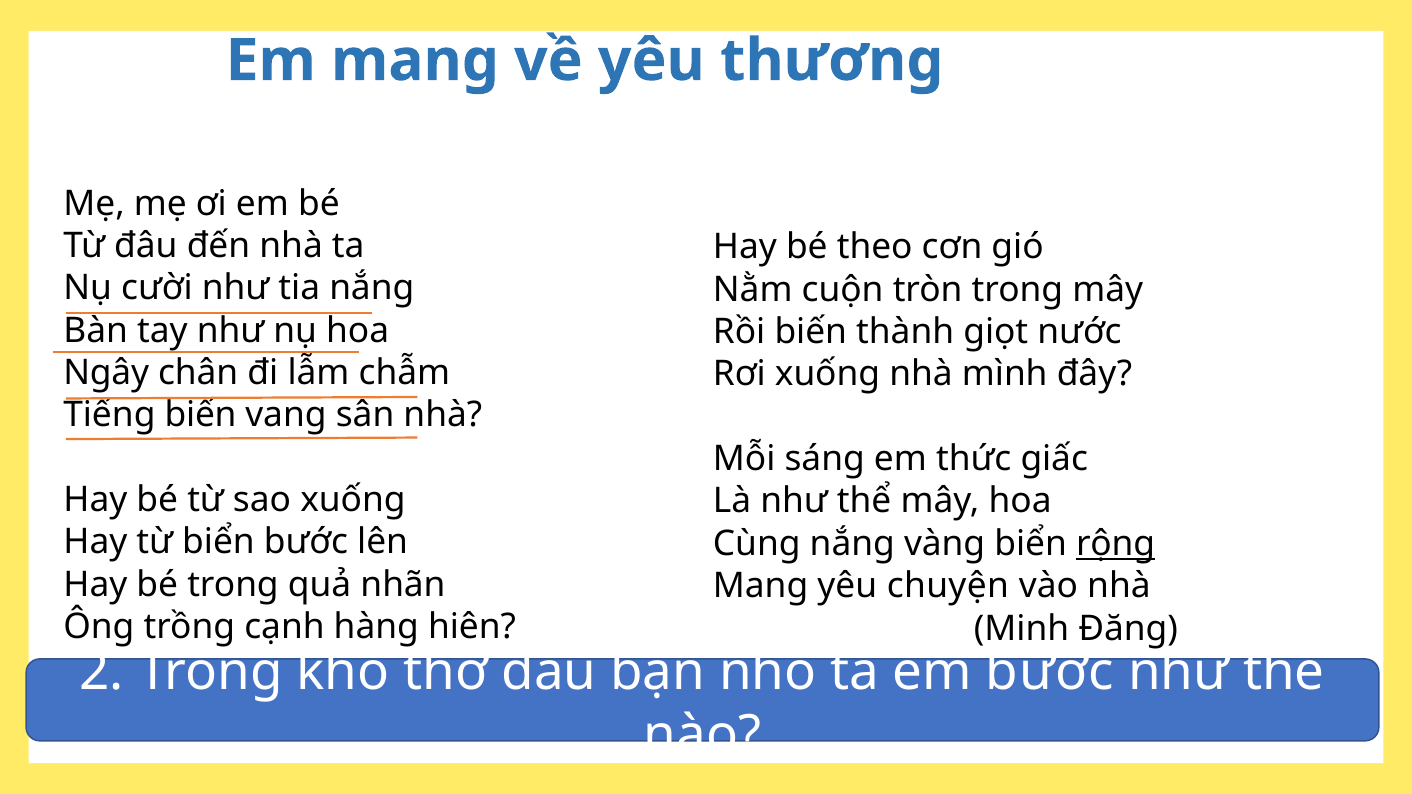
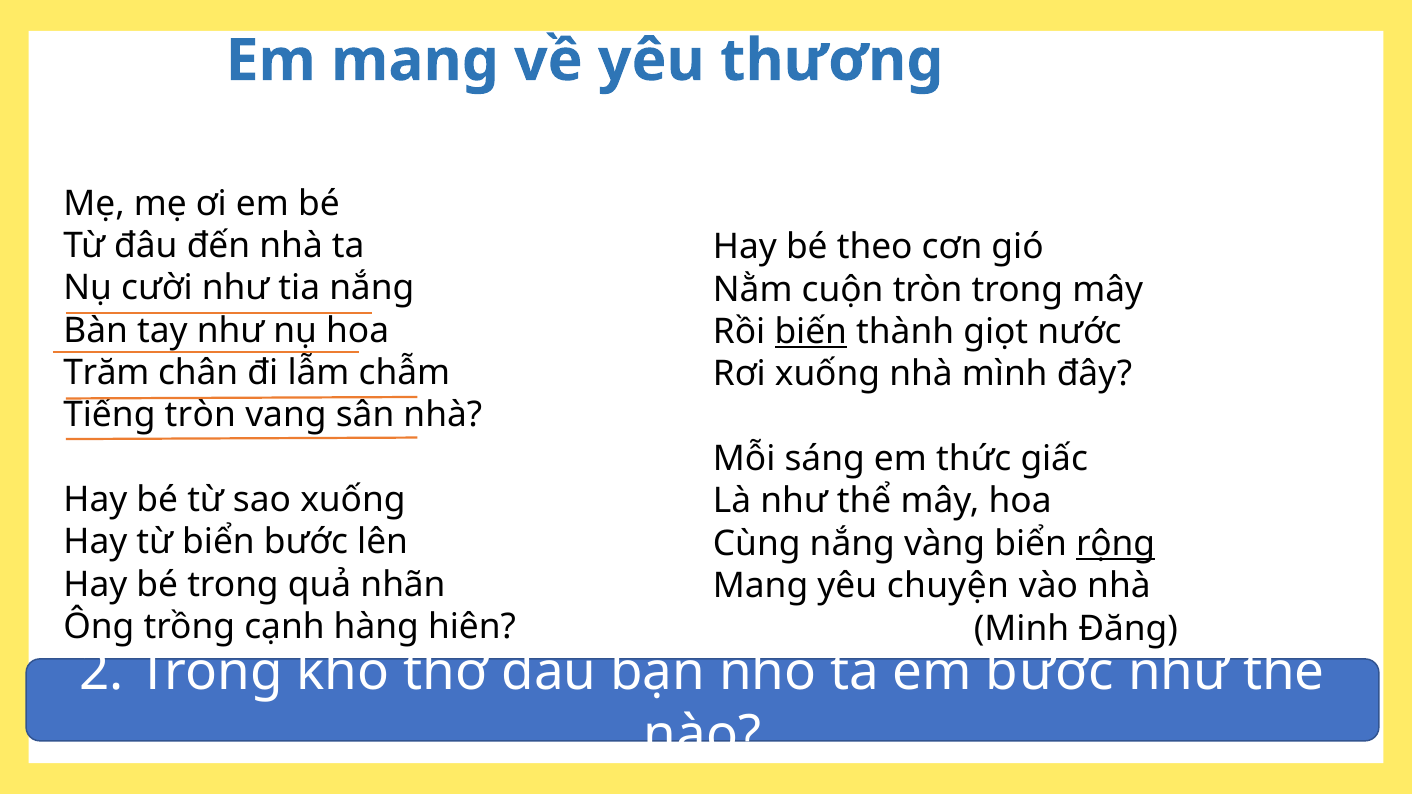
biến underline: none -> present (811, 332)
Ngây: Ngây -> Trăm (106, 373)
Tiếng biến: biến -> tròn (200, 415)
